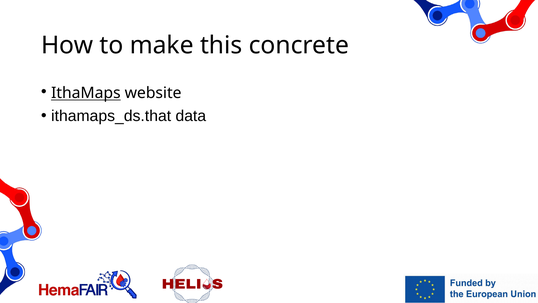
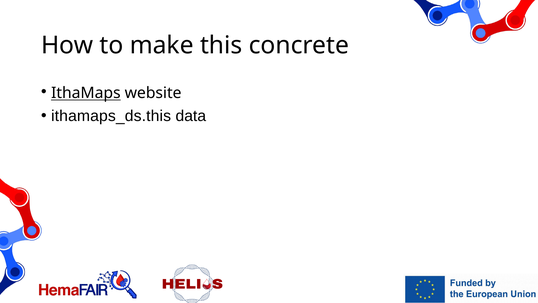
ithamaps_ds.that: ithamaps_ds.that -> ithamaps_ds.this (111, 116)
